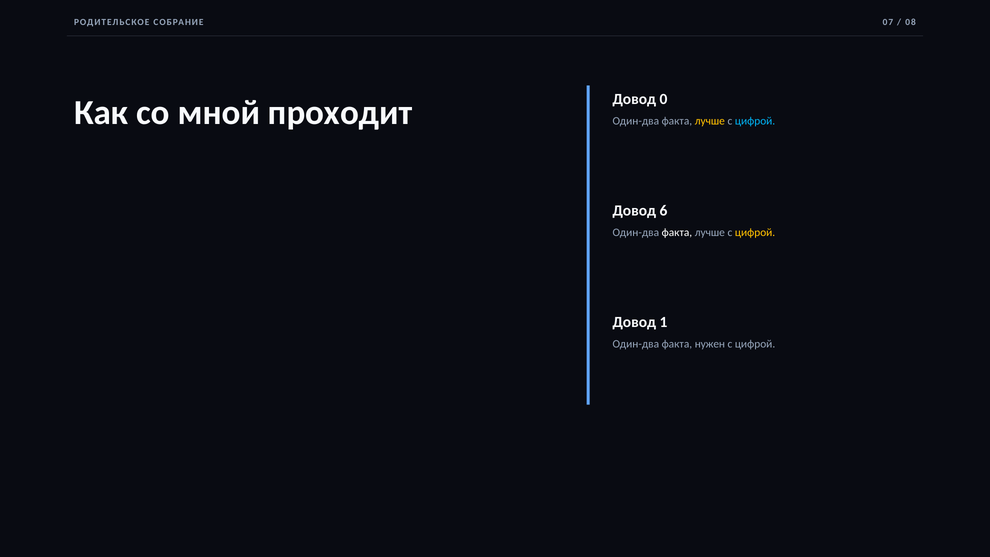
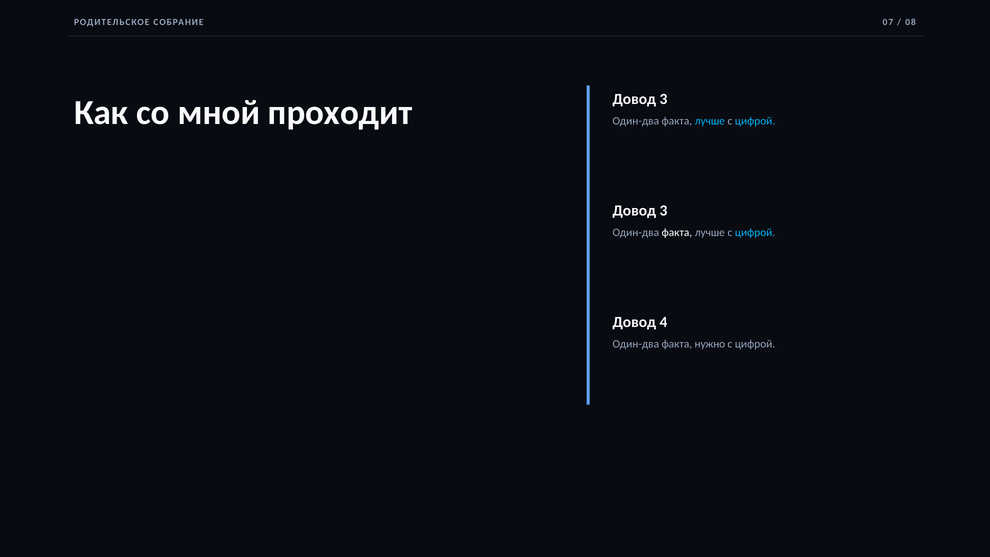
0: 0 -> 3 (664, 99)
лучше colour: yellow -> light blue (710, 121)
6: 6 -> 3 (664, 211)
цифрой colour: yellow -> light blue (755, 233)
1: 1 -> 4 (664, 322)
нужен: нужен -> нужно (710, 344)
